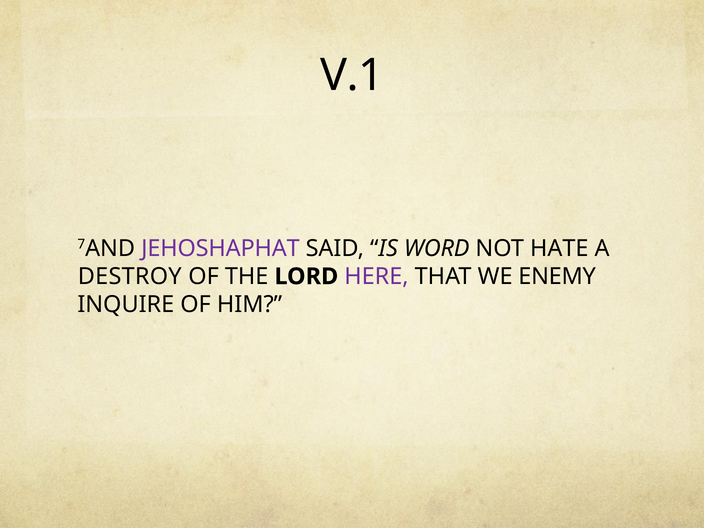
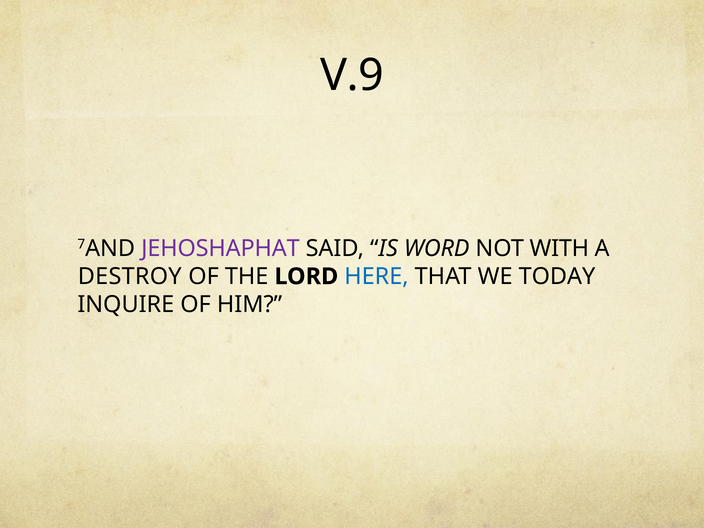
V.1: V.1 -> V.9 (352, 75)
HATE: HATE -> WITH (559, 248)
HERE colour: purple -> blue (376, 276)
ENEMY: ENEMY -> TODAY (557, 276)
